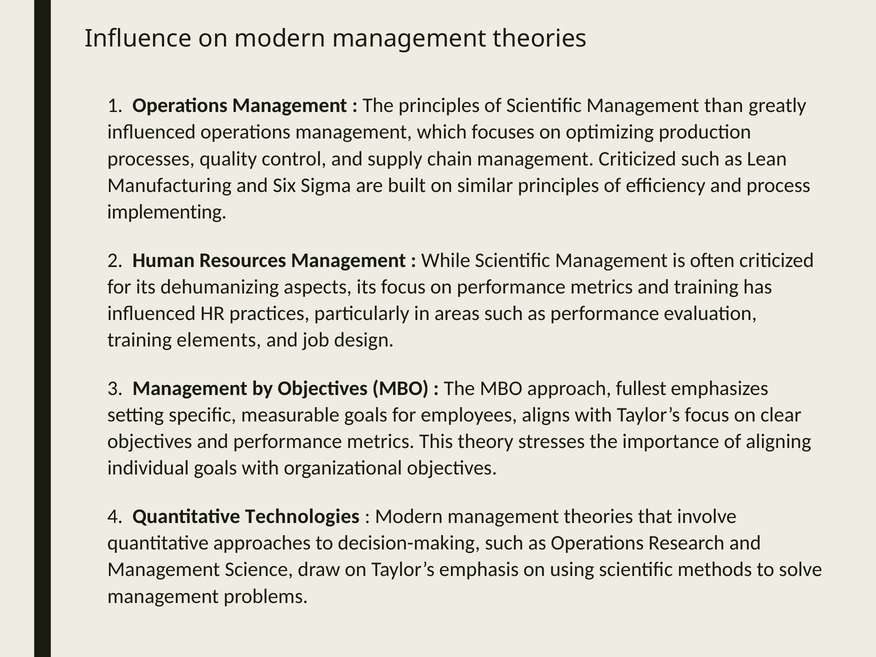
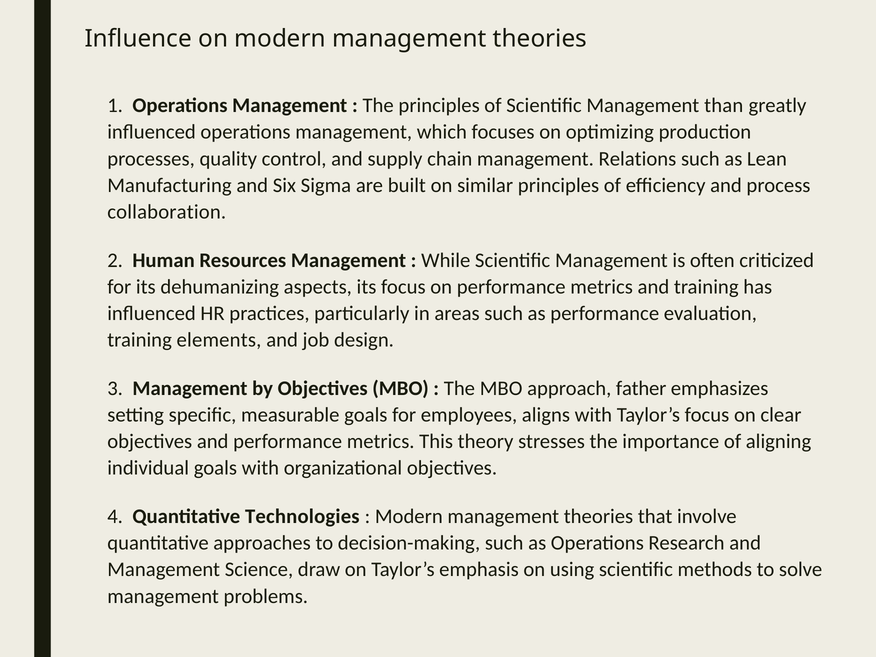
management Criticized: Criticized -> Relations (637, 159)
implementing: implementing -> collaboration (167, 212)
fullest: fullest -> father (641, 388)
